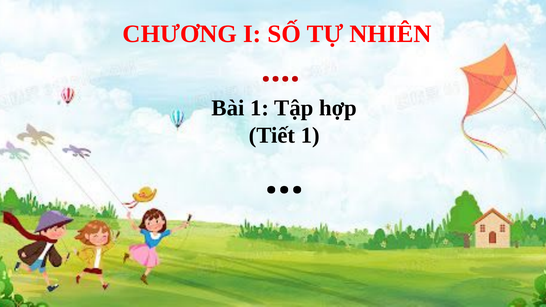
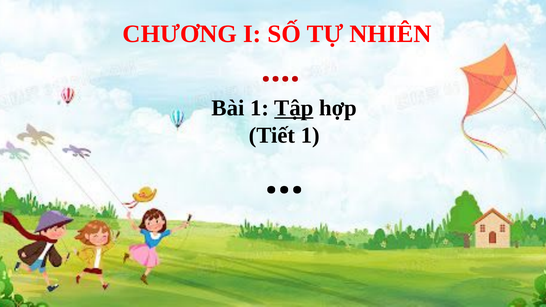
Tập underline: none -> present (294, 108)
